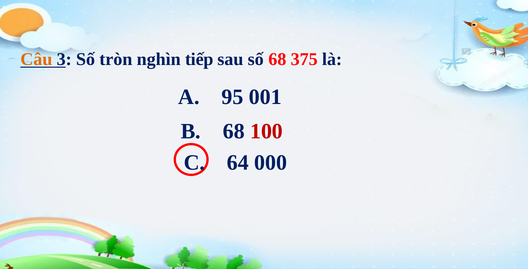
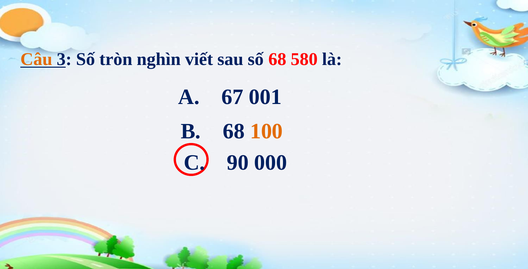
tiếp: tiếp -> viết (199, 59)
375: 375 -> 580 (304, 59)
95: 95 -> 67 (232, 97)
100 colour: red -> orange (267, 131)
64: 64 -> 90 (238, 163)
